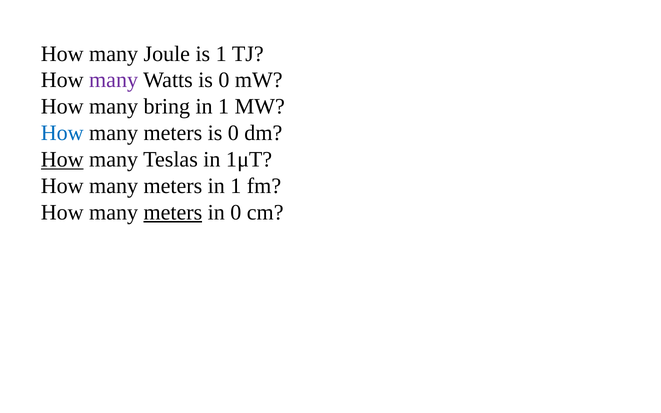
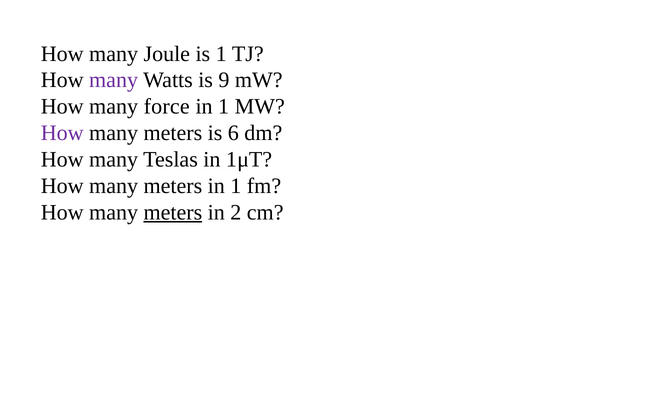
Watts is 0: 0 -> 9 (224, 80)
bring: bring -> force (167, 107)
How colour: blue -> purple (62, 133)
meters is 0: 0 -> 6 (233, 133)
How underline: present -> none (62, 160)
in 0: 0 -> 2 (236, 212)
